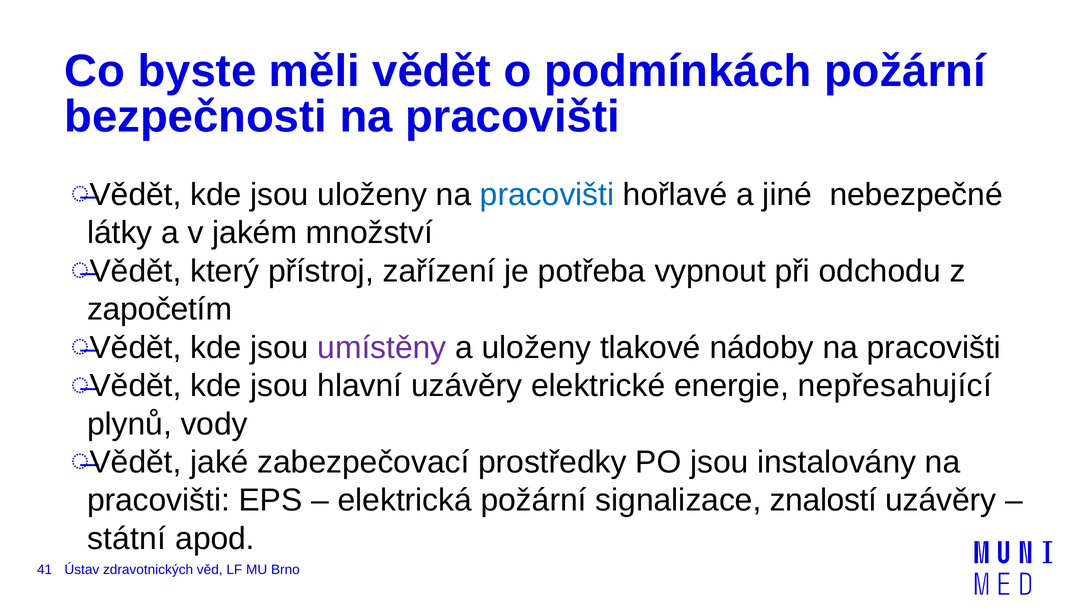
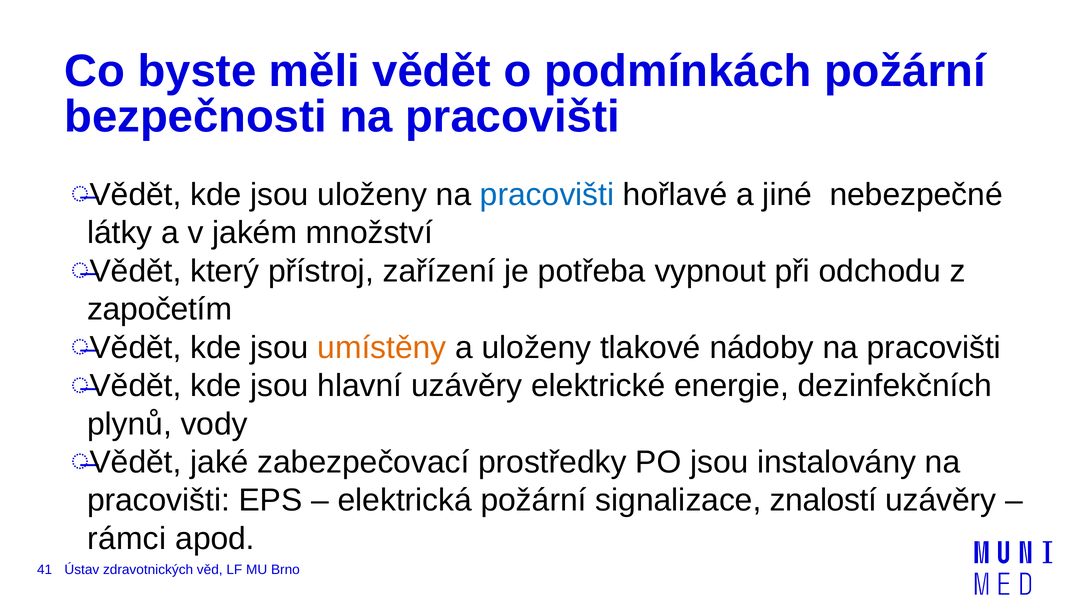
umístěny colour: purple -> orange (382, 348)
nepřesahující: nepřesahující -> dezinfekčních (895, 386)
státní: státní -> rámci (127, 539)
